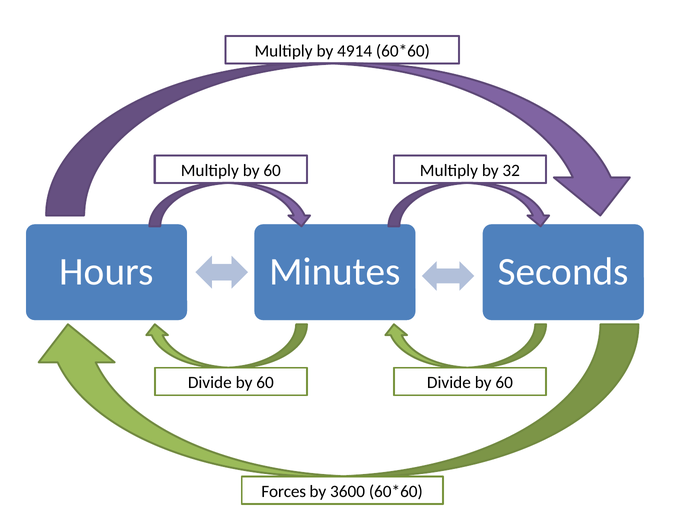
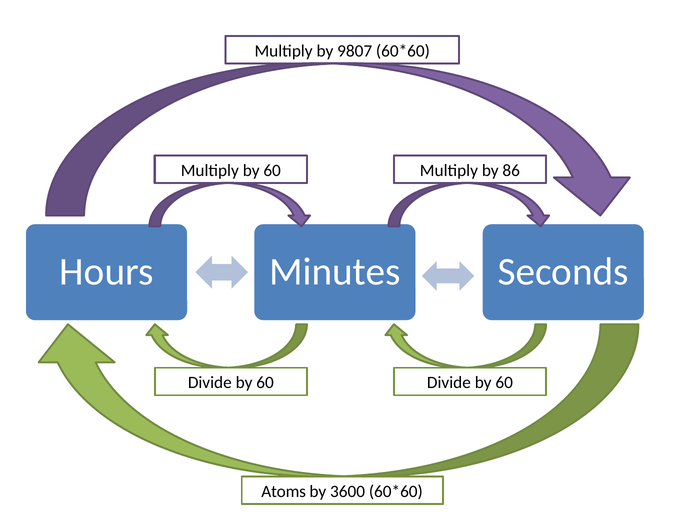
4914: 4914 -> 9807 (355, 51)
32: 32 -> 86 (511, 170)
Forces: Forces -> Atoms (284, 491)
